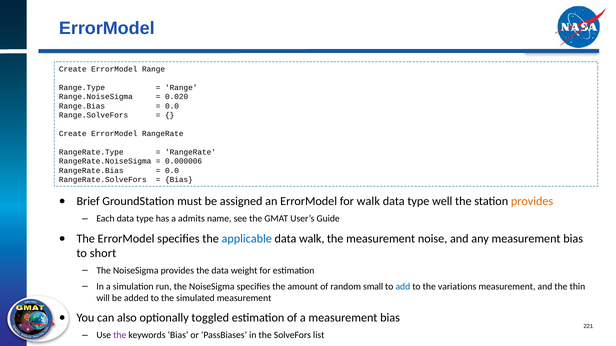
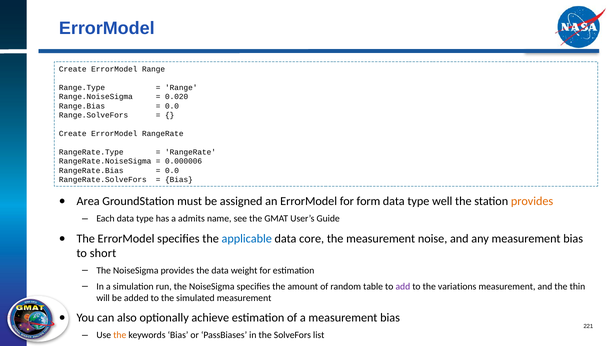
Brief: Brief -> Area (88, 202)
for walk: walk -> form (368, 202)
data walk: walk -> core (312, 239)
small: small -> table (373, 287)
add colour: blue -> purple (403, 287)
toggled: toggled -> achieve (210, 318)
the colour: purple -> orange (120, 336)
